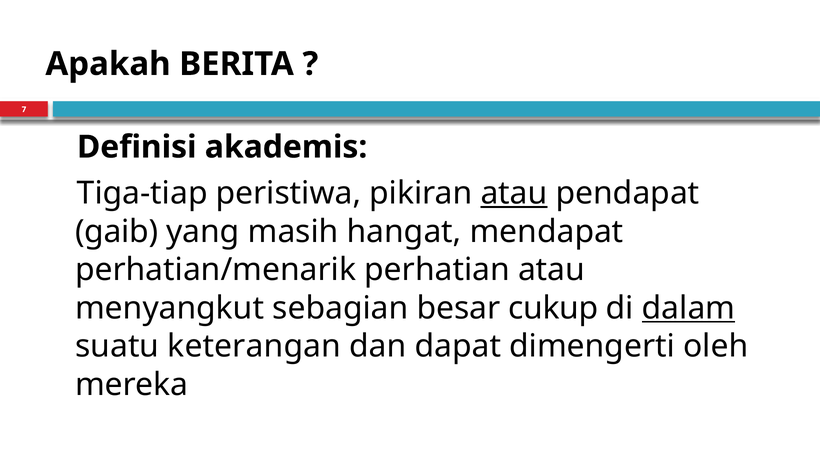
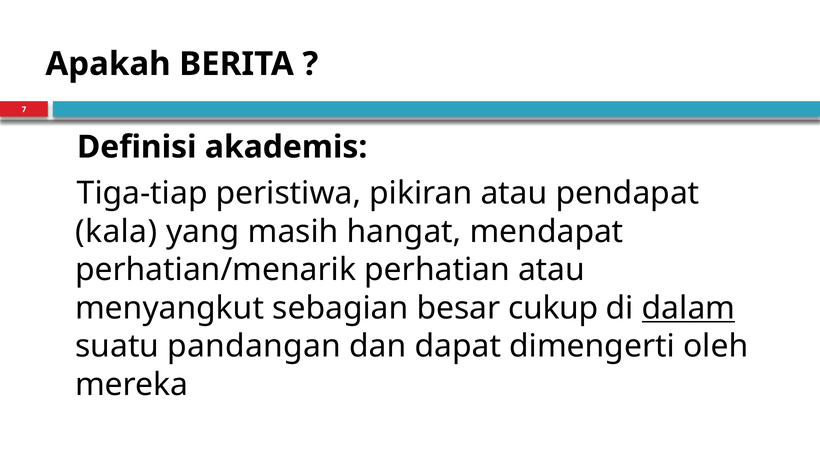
atau underline: present -> none (514, 193)
gaib: gaib -> kala (116, 232)
keterangan: keterangan -> pandangan (254, 347)
